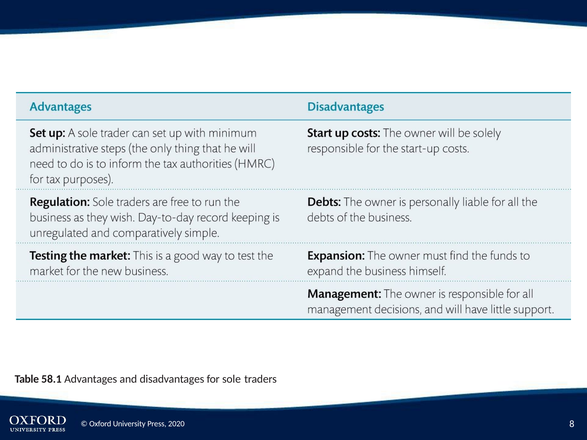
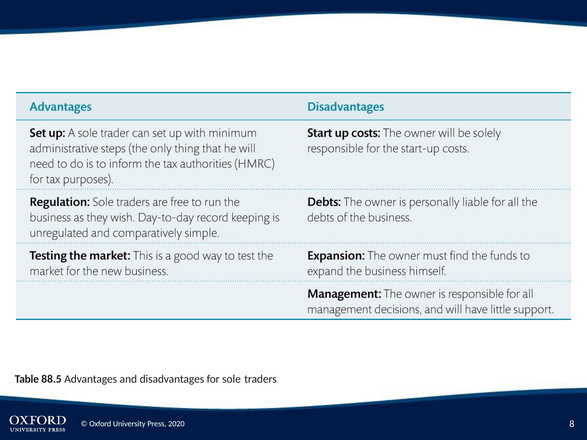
58.1: 58.1 -> 88.5 (52, 379)
